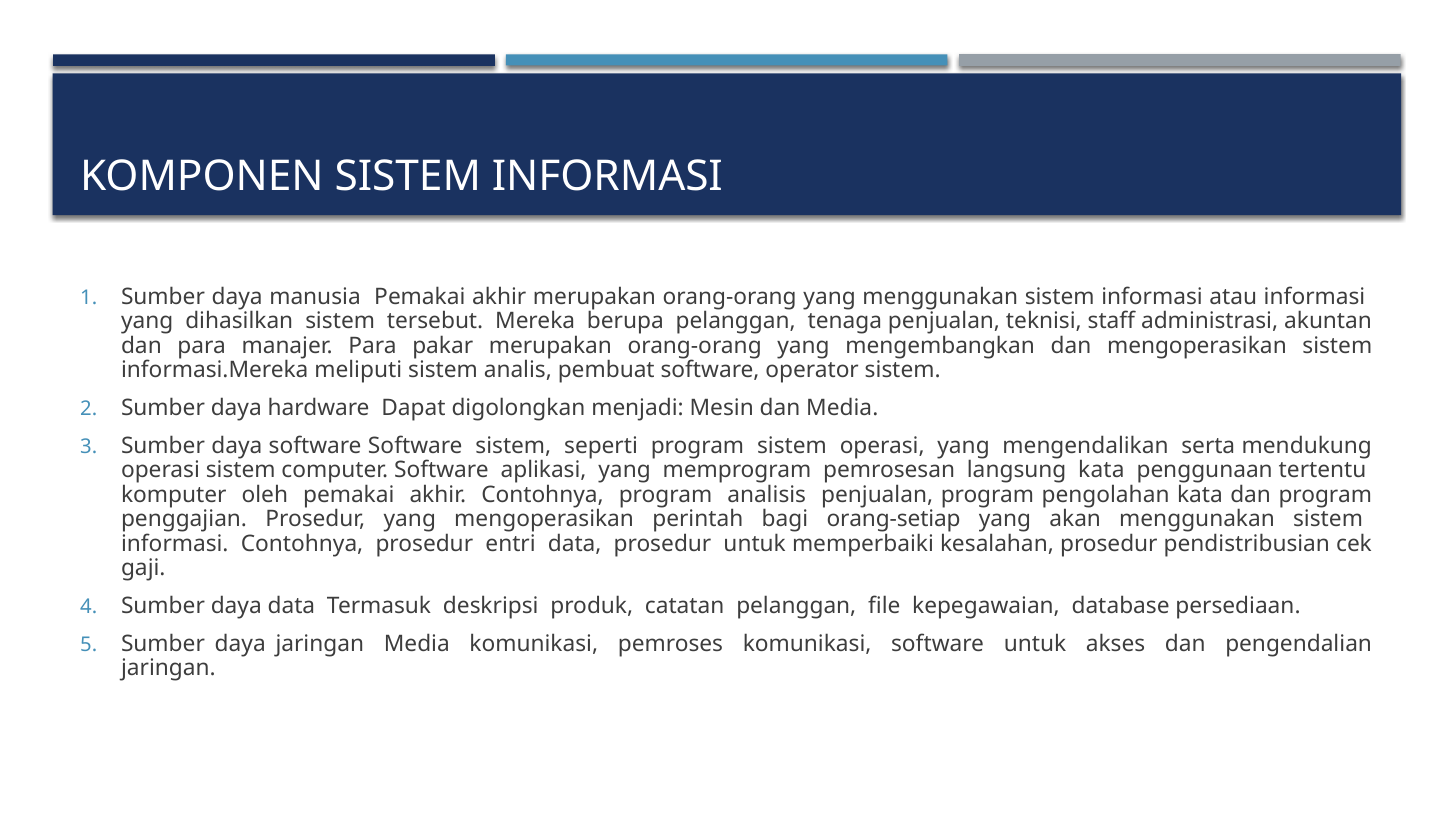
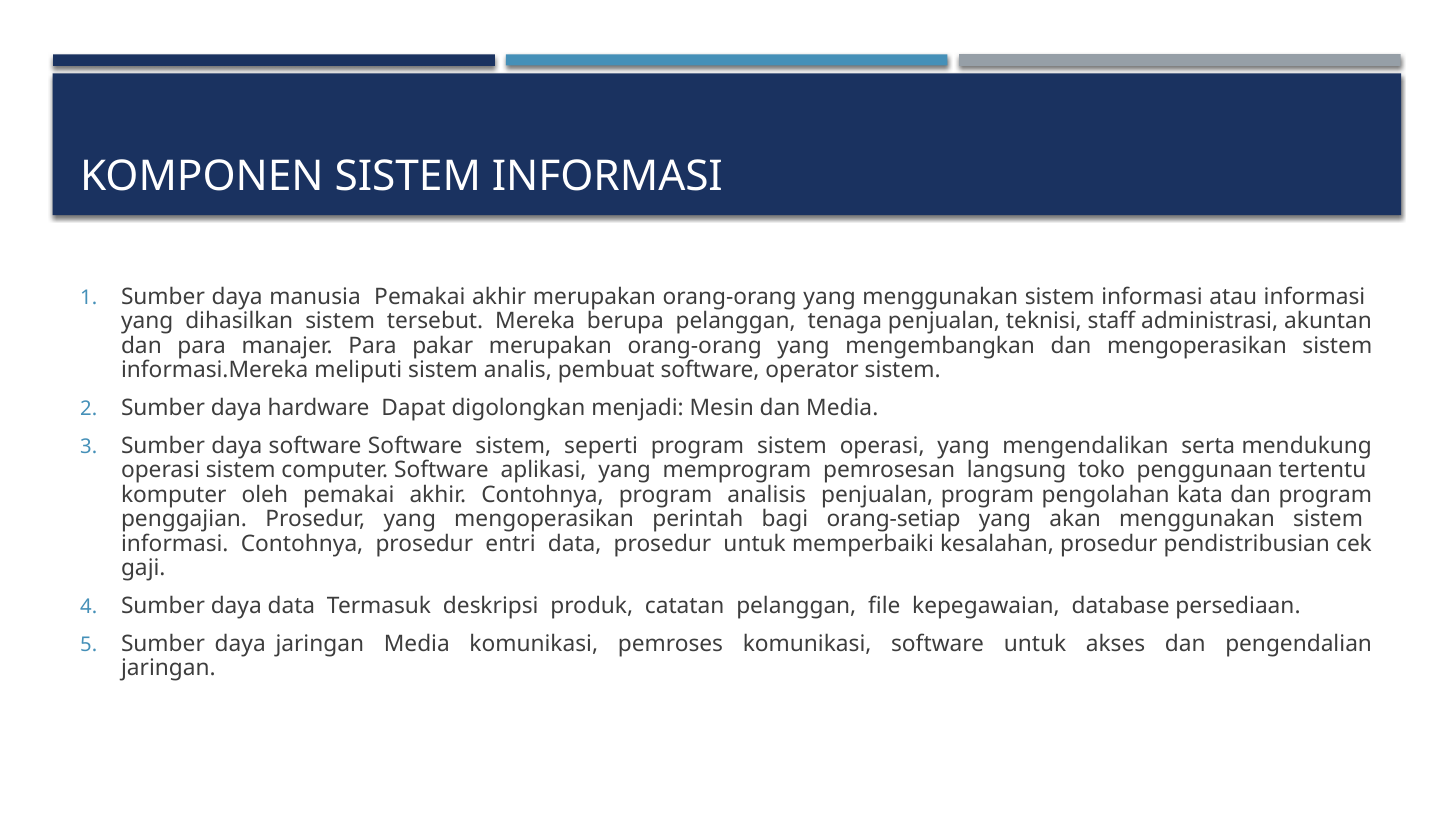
langsung kata: kata -> toko (1102, 470)
